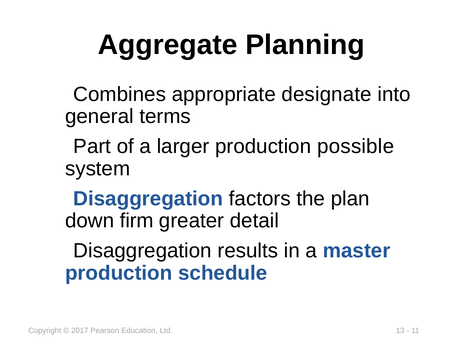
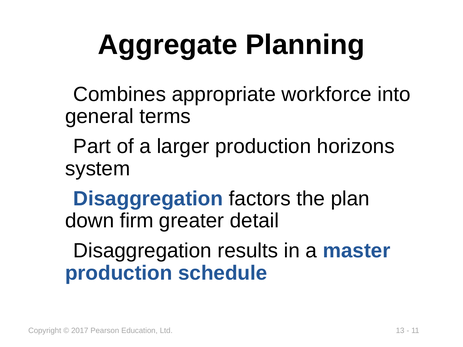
designate: designate -> workforce (327, 94)
possible: possible -> horizons (356, 147)
